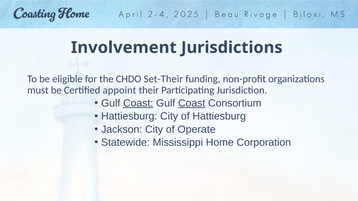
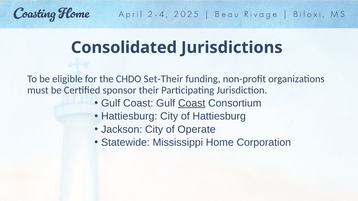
Involvement: Involvement -> Consolidated (124, 48)
appoint: appoint -> sponsor (120, 90)
Coast underline: present -> none (138, 103)
